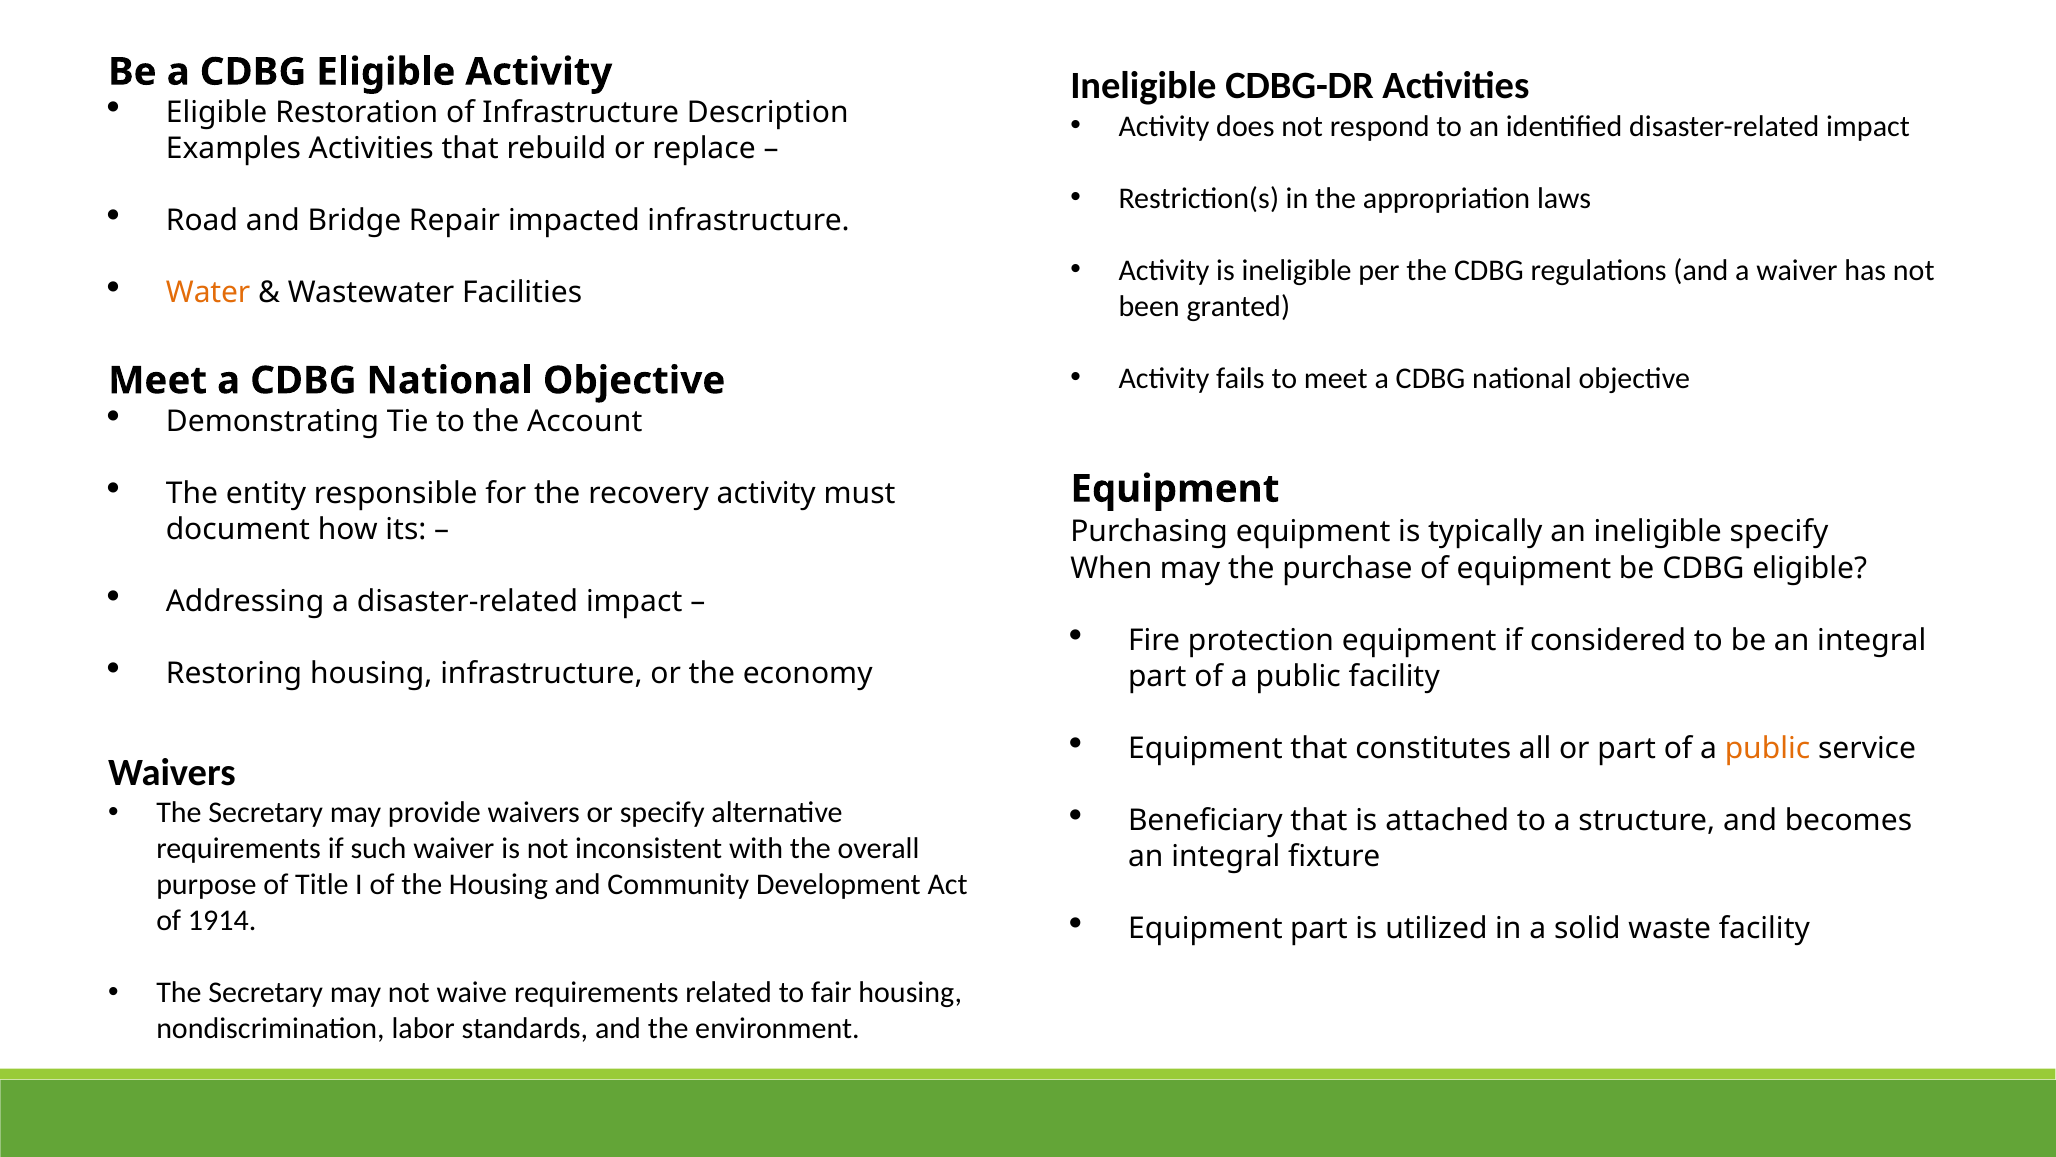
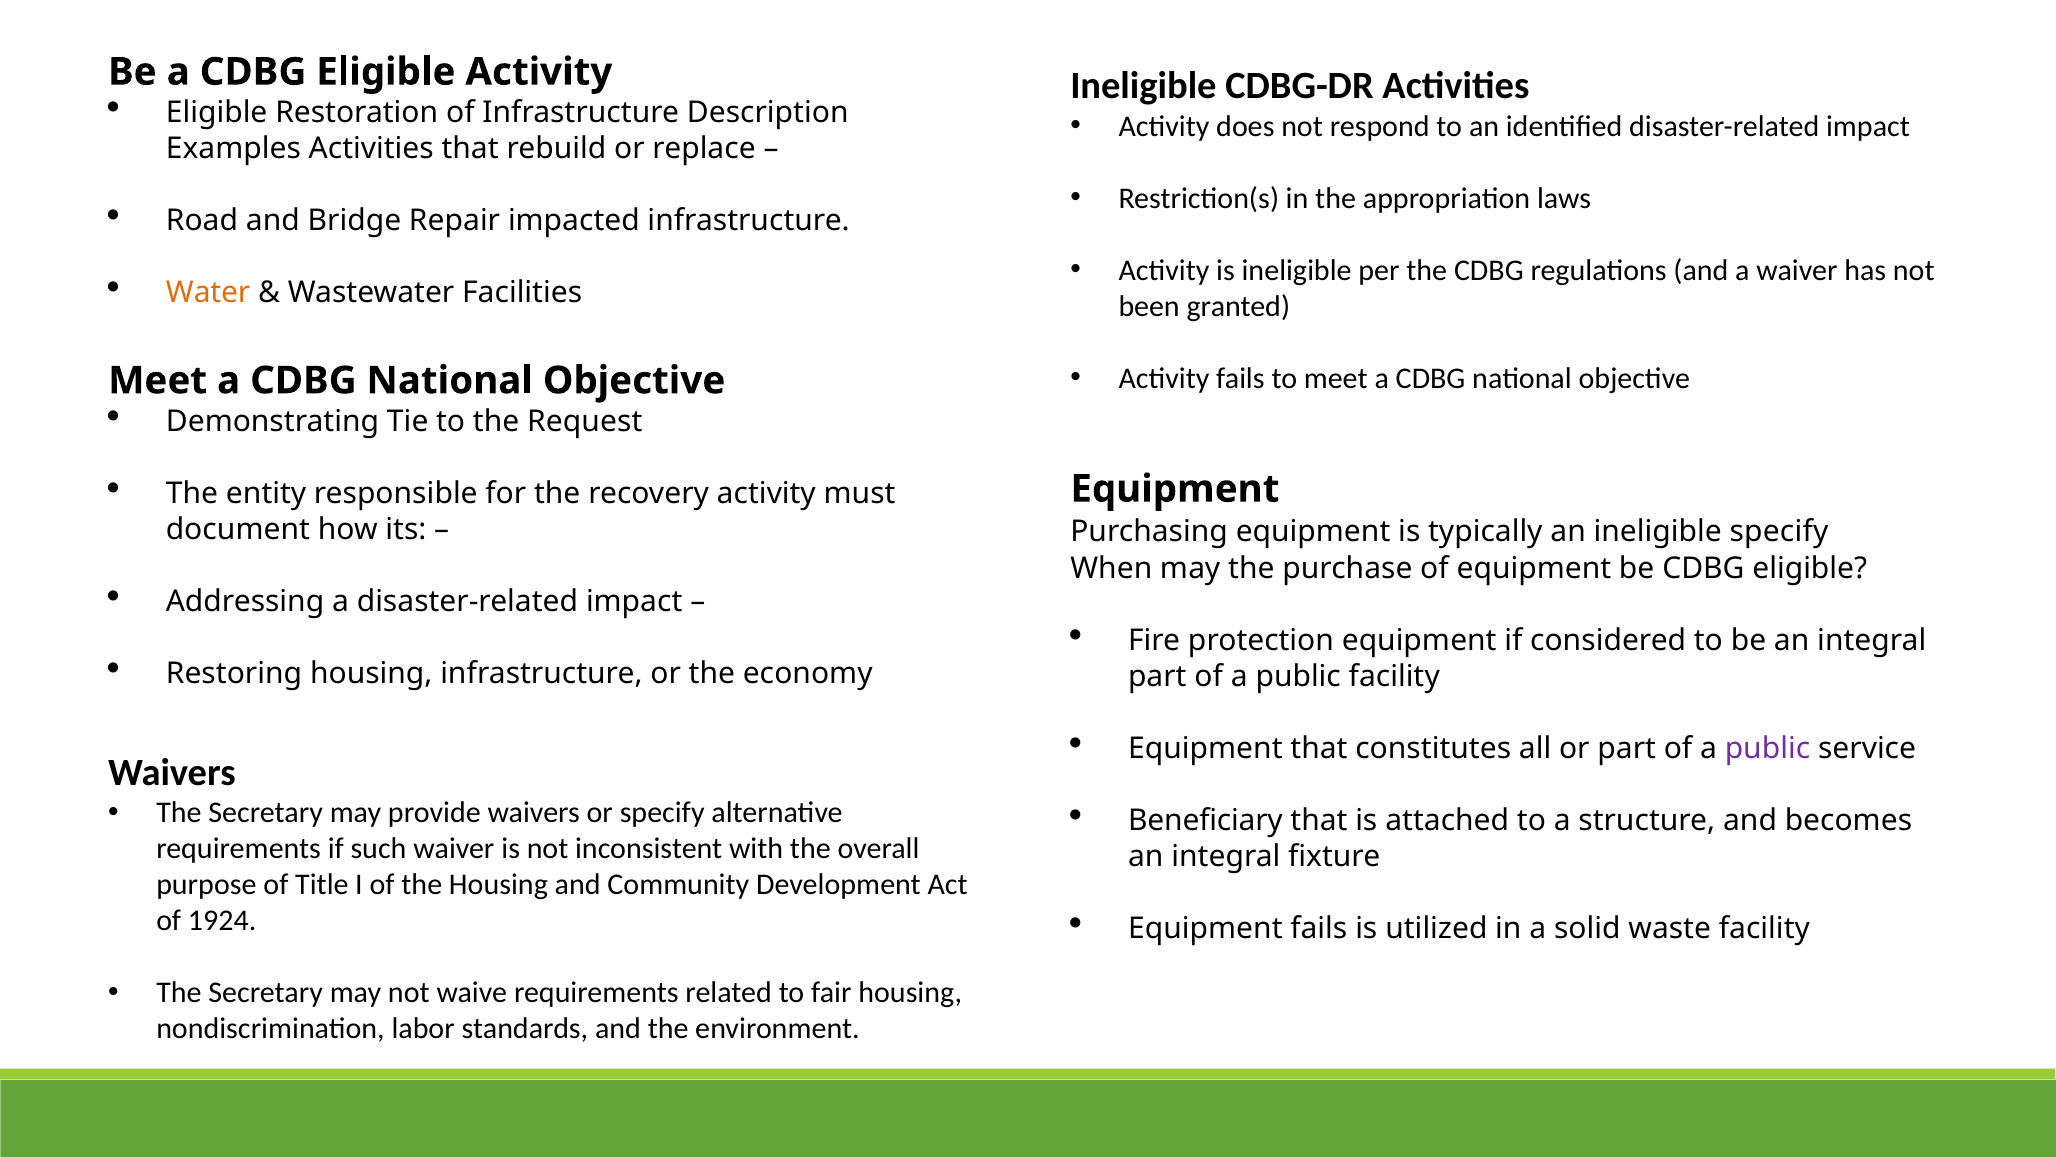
Account: Account -> Request (585, 421)
public colour: orange -> purple (1768, 748)
1914: 1914 -> 1924 (222, 921)
Equipment part: part -> fails (1319, 928)
